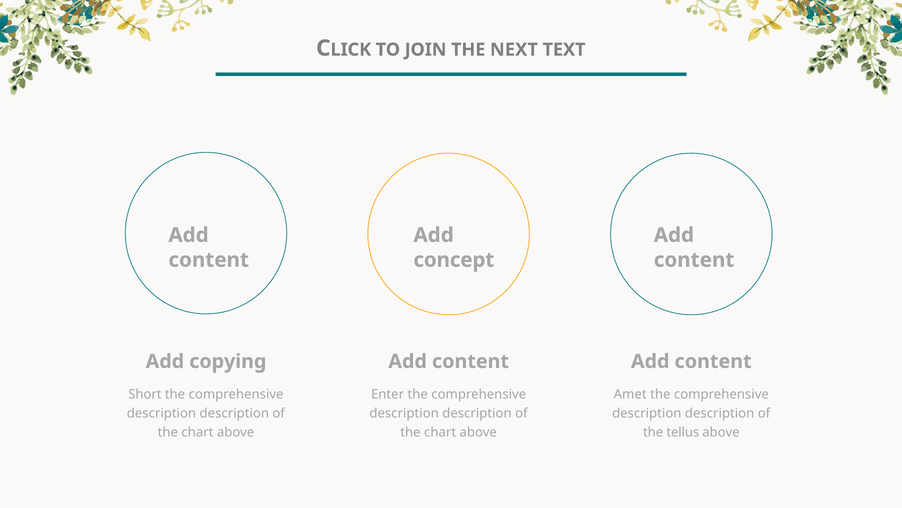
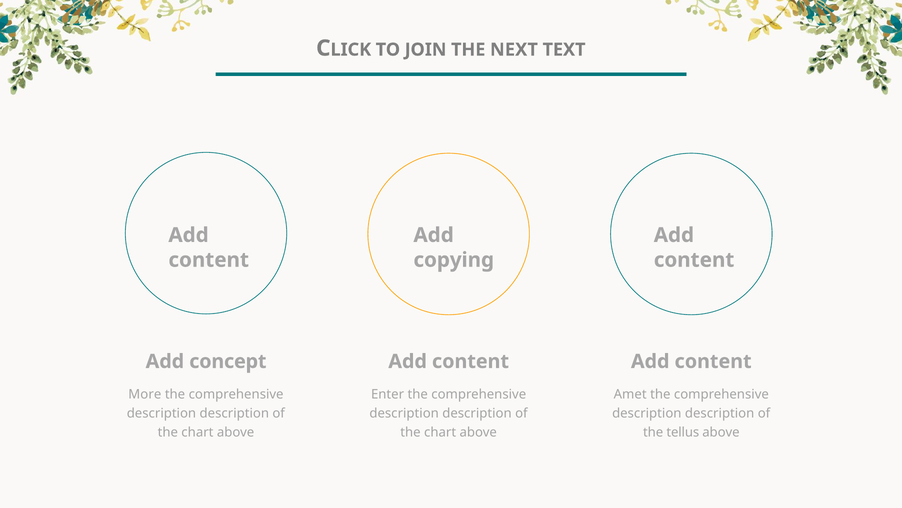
concept: concept -> copying (454, 260)
copying: copying -> concept (228, 361)
Short: Short -> More (145, 394)
